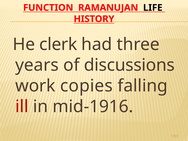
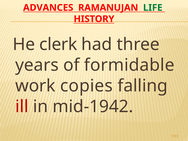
FUNCTION: FUNCTION -> ADVANCES (48, 8)
LIFE colour: black -> green (153, 8)
discussions: discussions -> formidable (129, 65)
mid-1916: mid-1916 -> mid-1942 (93, 106)
